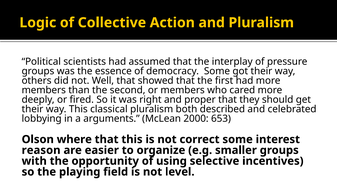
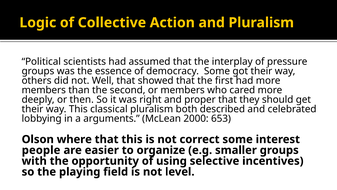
fired: fired -> then (82, 99)
reason: reason -> people (41, 150)
